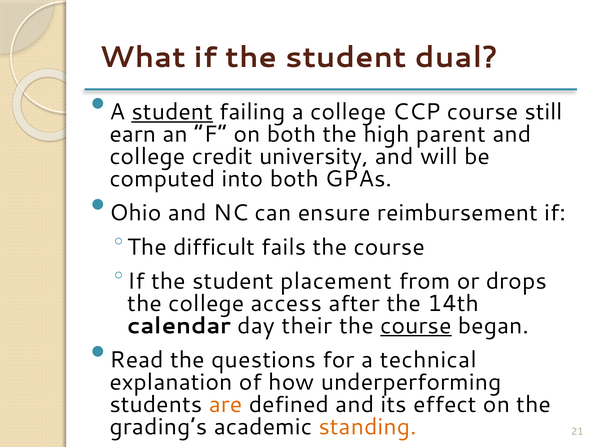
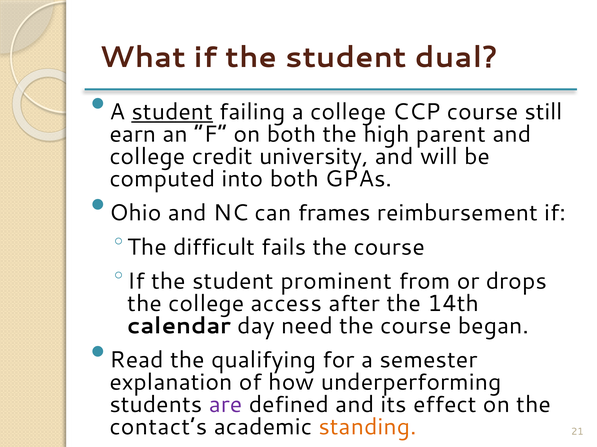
ensure: ensure -> frames (334, 213)
placement: placement -> prominent (336, 282)
their: their -> need (307, 326)
course underline: present -> none (416, 326)
questions: questions -> qualifying (264, 361)
technical: technical -> semester (428, 361)
are colour: orange -> purple (226, 405)
grading’s: grading’s -> contact’s (158, 428)
